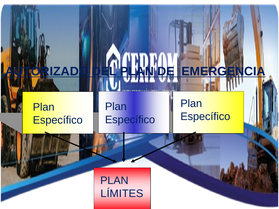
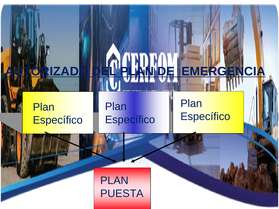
LÍMITES: LÍMITES -> PUESTA (122, 194)
